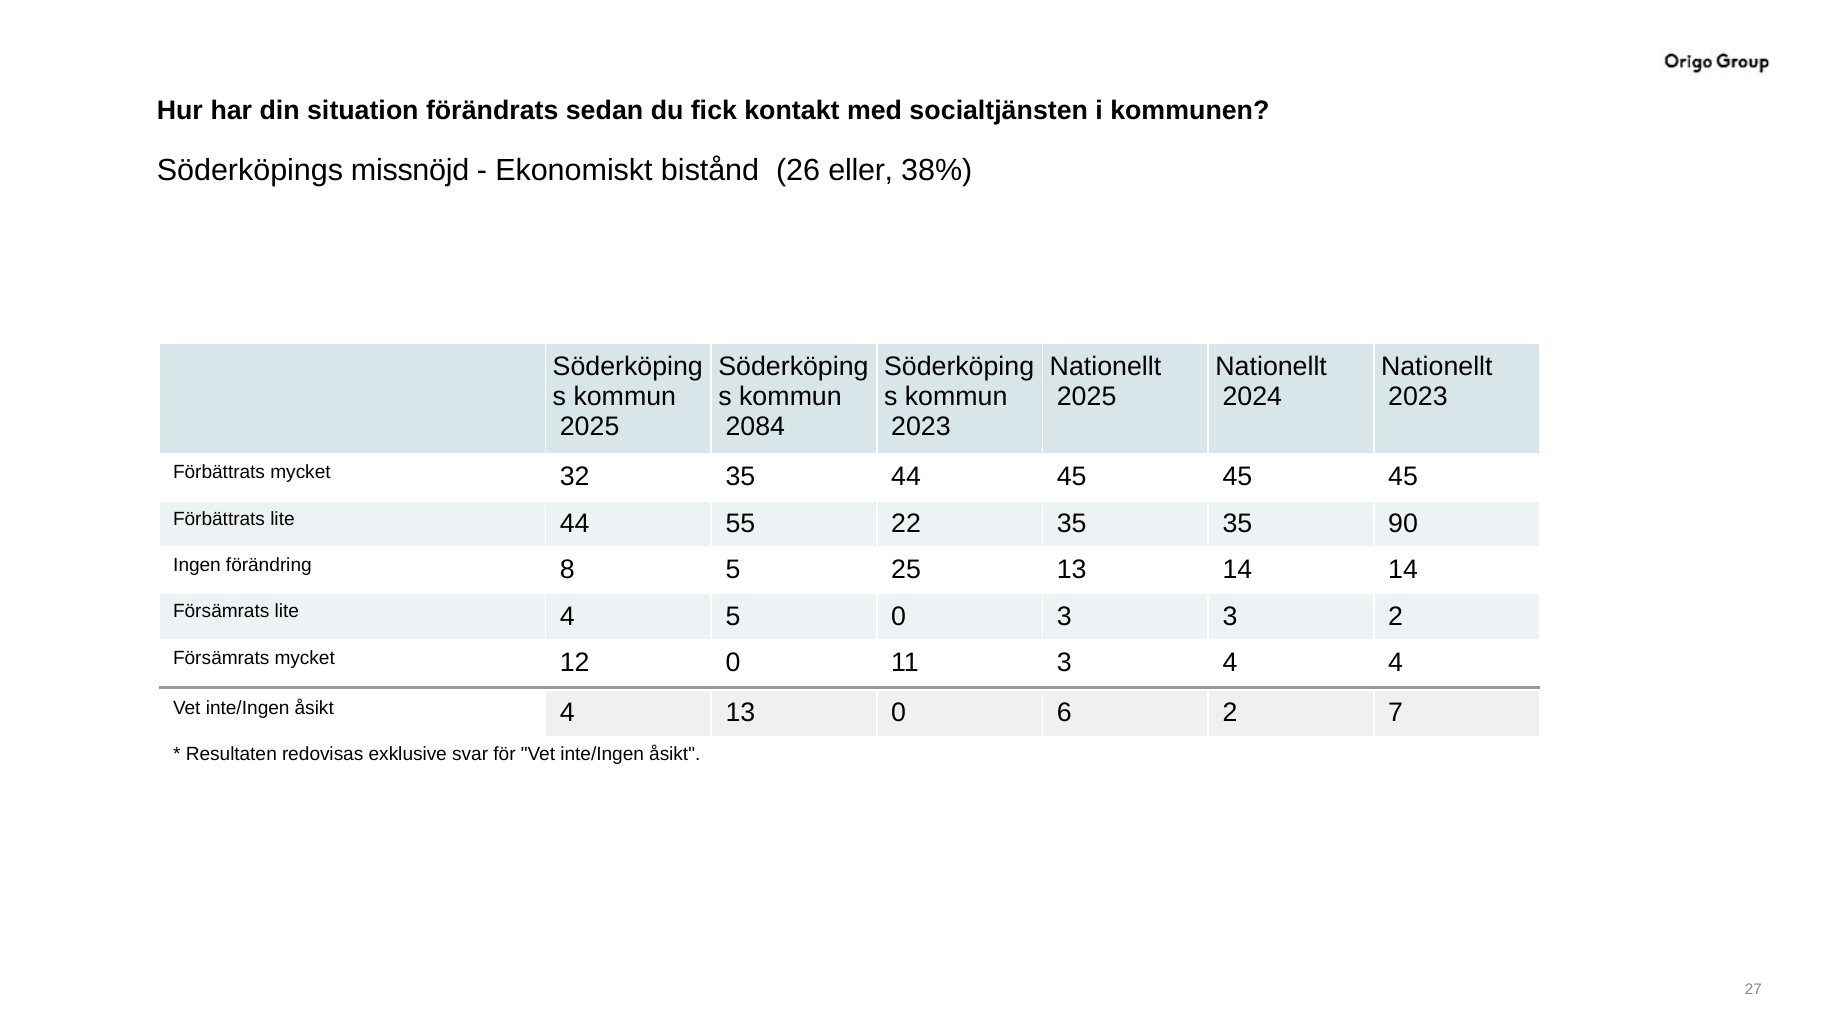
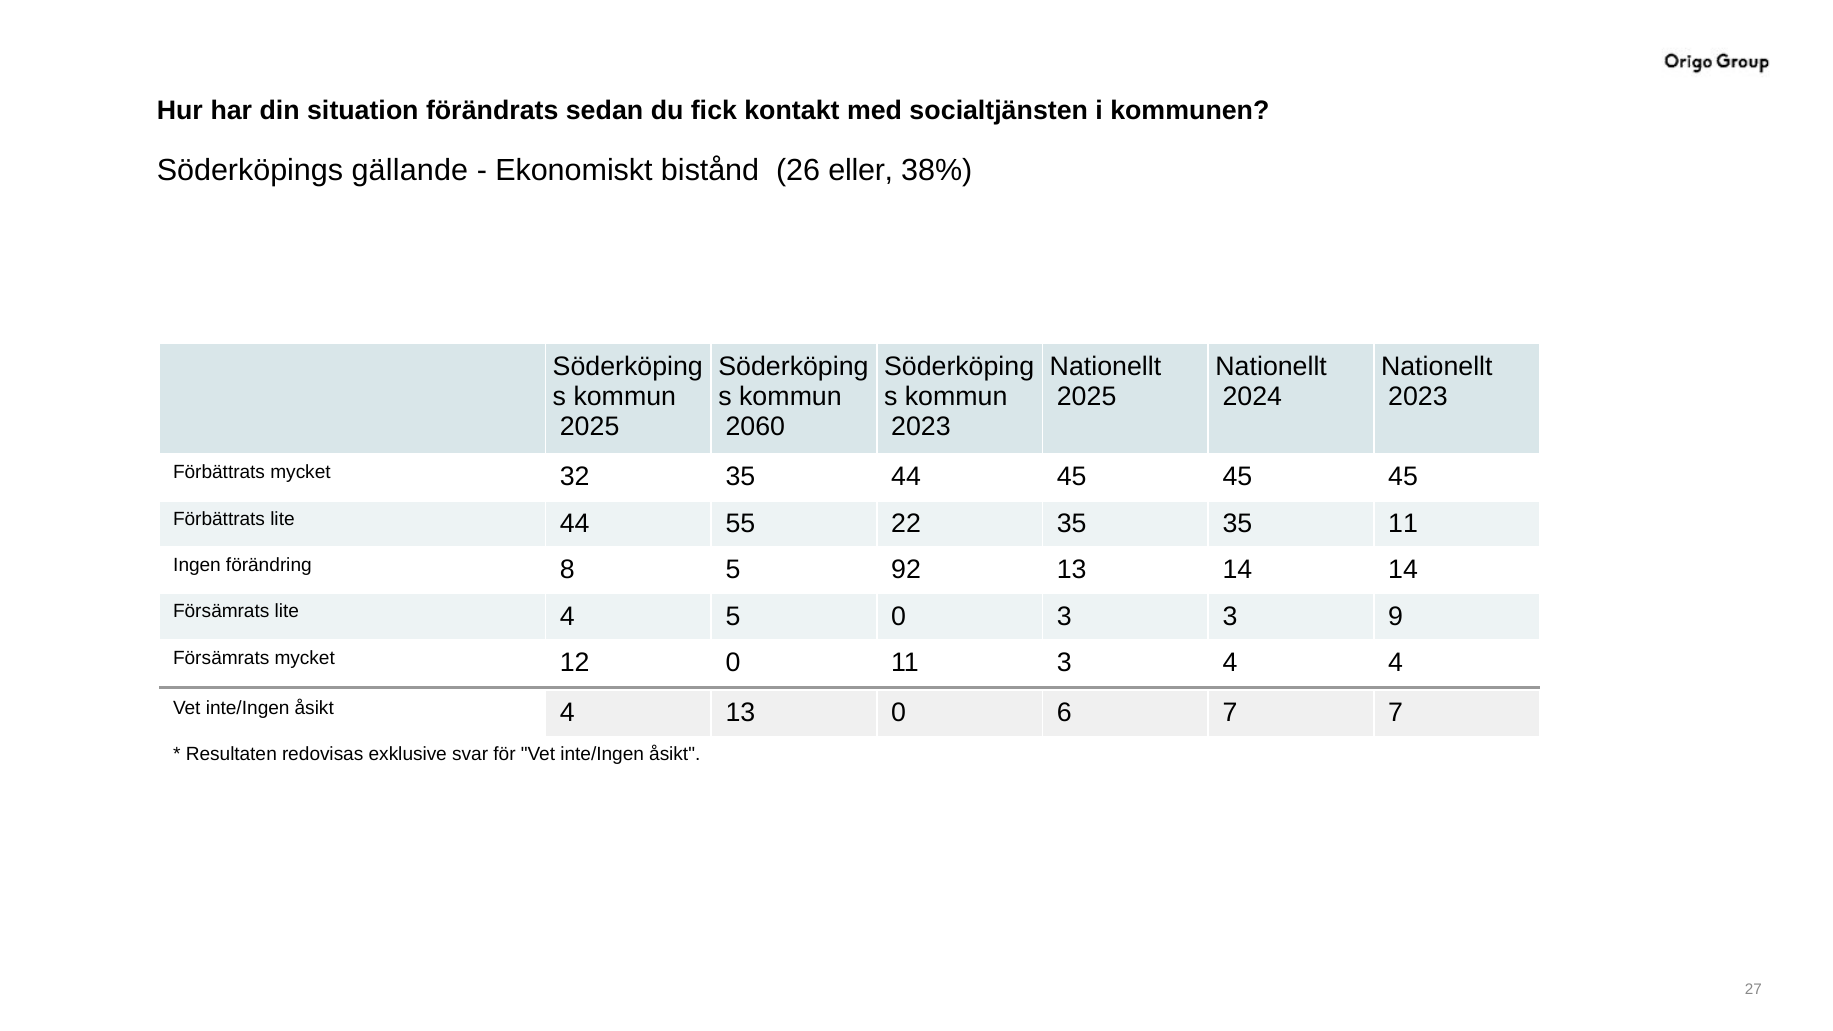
missnöjd: missnöjd -> gällande (410, 171)
2084: 2084 -> 2060 (755, 426)
35 90: 90 -> 11 (1403, 523)
25: 25 -> 92 (906, 570)
3 2: 2 -> 9 (1396, 616)
6 2: 2 -> 7 (1230, 713)
